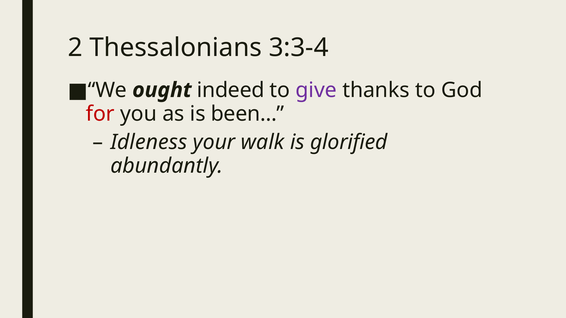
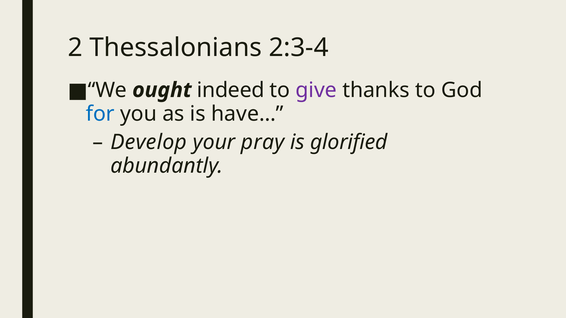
3:3-4: 3:3-4 -> 2:3-4 (299, 48)
for colour: red -> blue (100, 114)
been…: been… -> have… (247, 114)
Idleness: Idleness -> Develop (149, 142)
walk: walk -> pray (263, 142)
